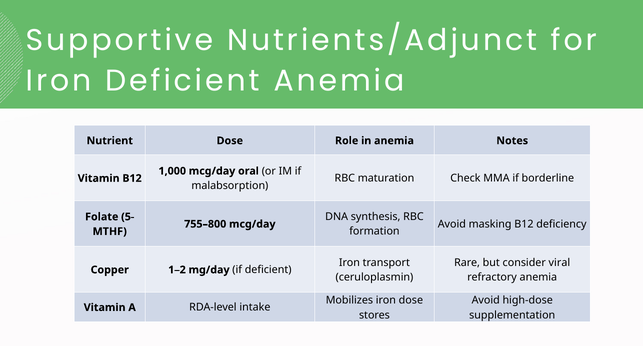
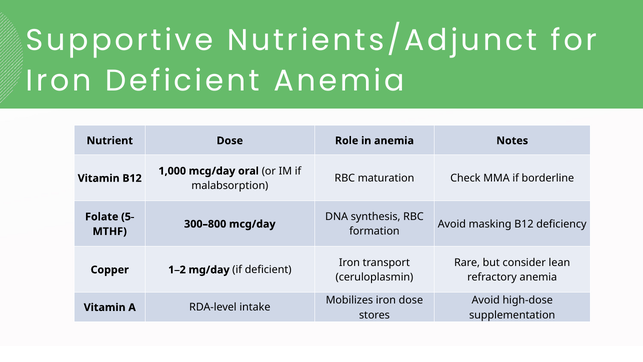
755–800: 755–800 -> 300–800 (205, 224)
viral: viral -> lean (559, 262)
